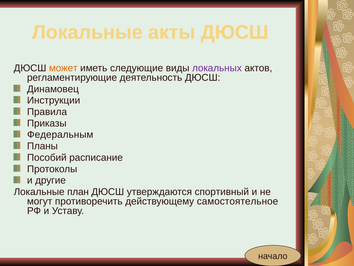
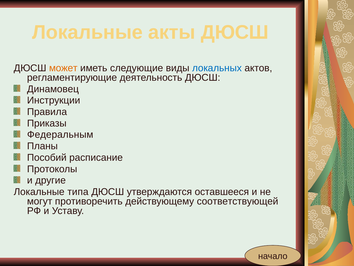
локальных colour: purple -> blue (217, 68)
план: план -> типа (78, 192)
спортивный: спортивный -> оставшееся (222, 192)
самостоятельное: самостоятельное -> соответствующей (238, 201)
